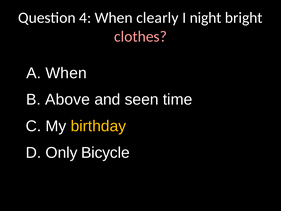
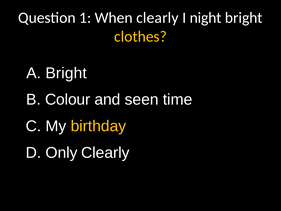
4: 4 -> 1 (85, 18)
clothes colour: pink -> yellow (140, 36)
A When: When -> Bright (66, 73)
Above: Above -> Colour (68, 100)
Only Bicycle: Bicycle -> Clearly (105, 153)
